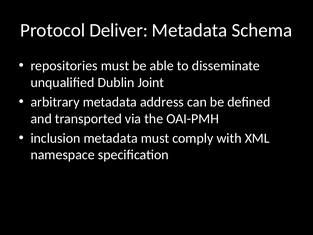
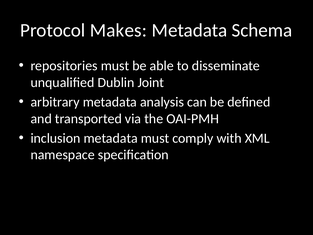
Deliver: Deliver -> Makes (118, 30)
address: address -> analysis (162, 102)
